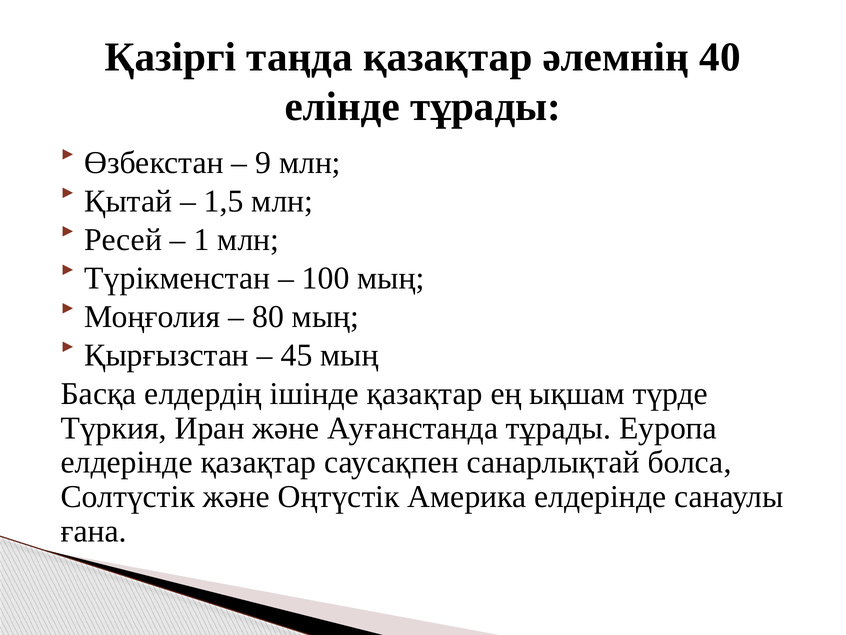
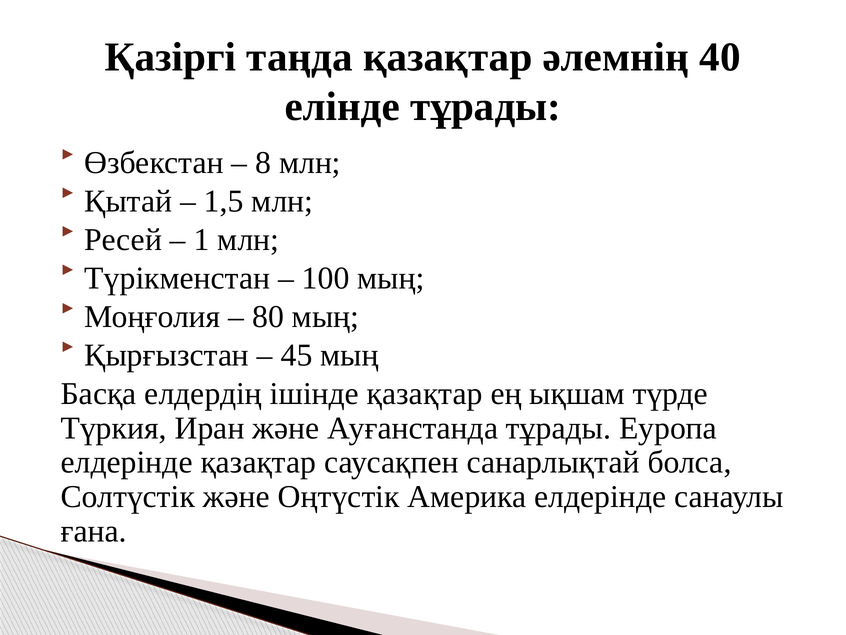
9: 9 -> 8 (263, 162)
